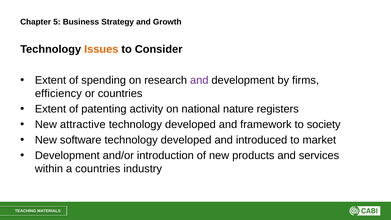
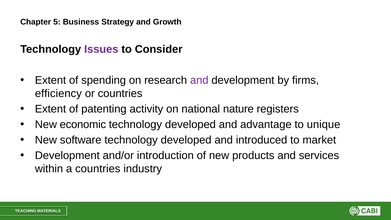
Issues colour: orange -> purple (101, 49)
attractive: attractive -> economic (83, 124)
framework: framework -> advantage (266, 124)
society: society -> unique (324, 124)
